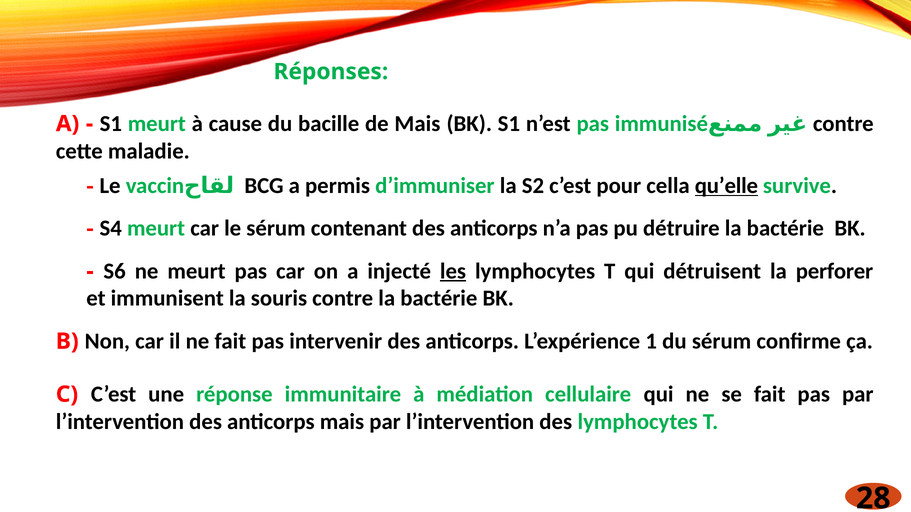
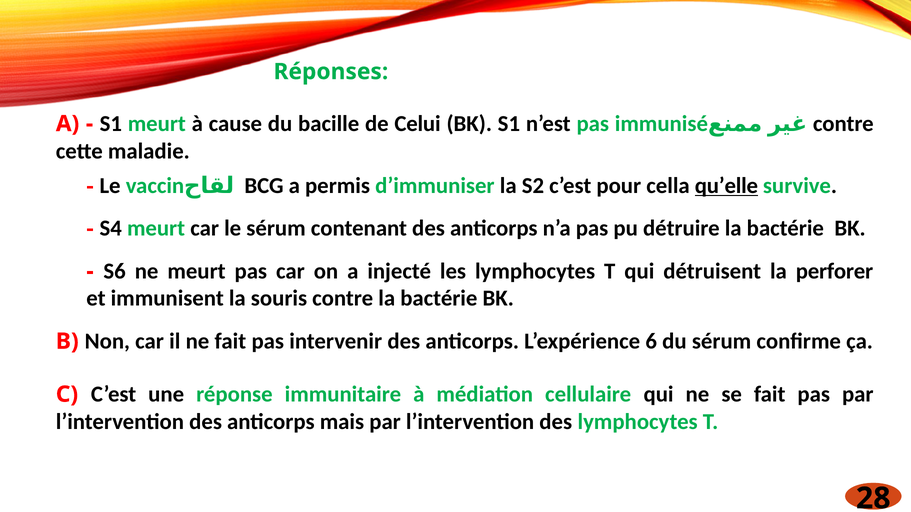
de Mais: Mais -> Celui (418, 124)
les underline: present -> none (453, 271)
1: 1 -> 6 (651, 342)
